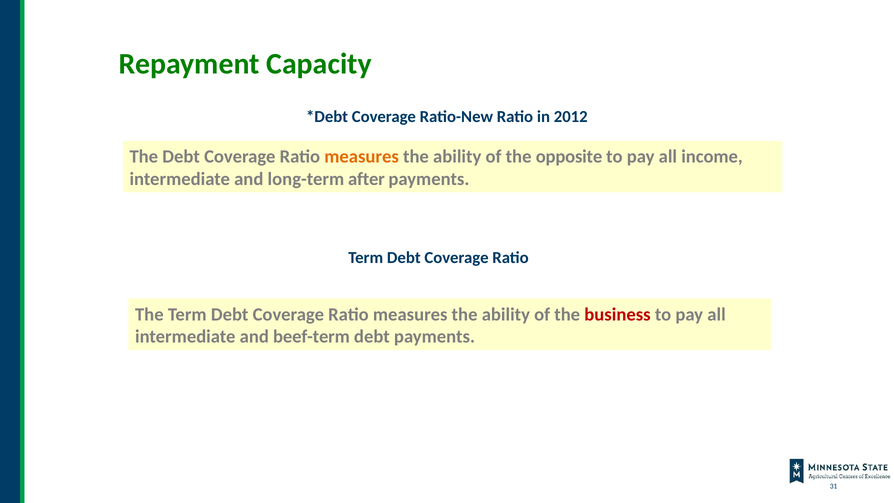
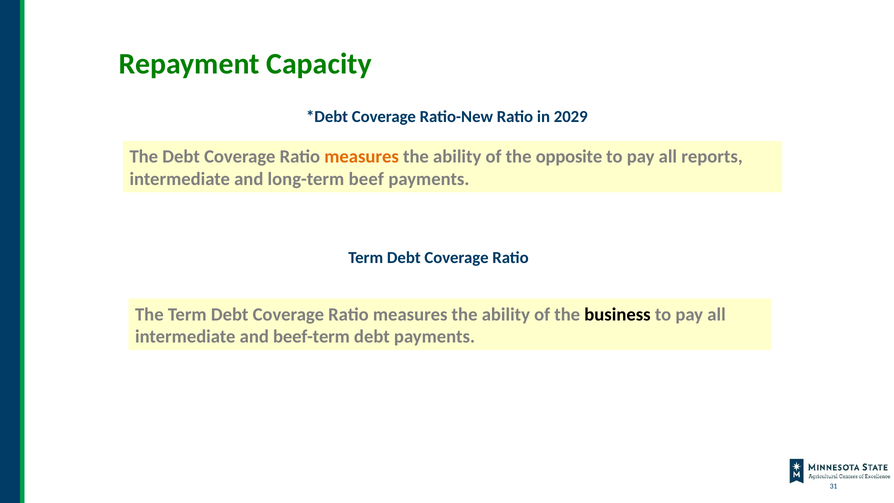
2012: 2012 -> 2029 (571, 117)
income: income -> reports (712, 157)
after: after -> beef (366, 179)
business colour: red -> black (617, 314)
